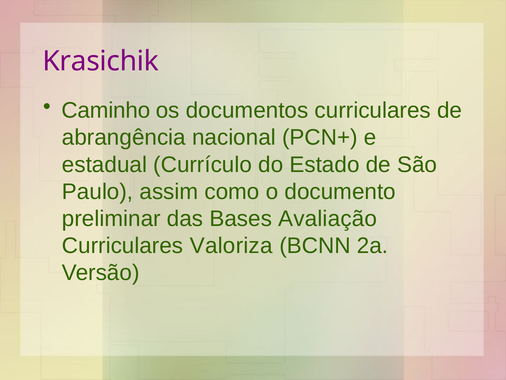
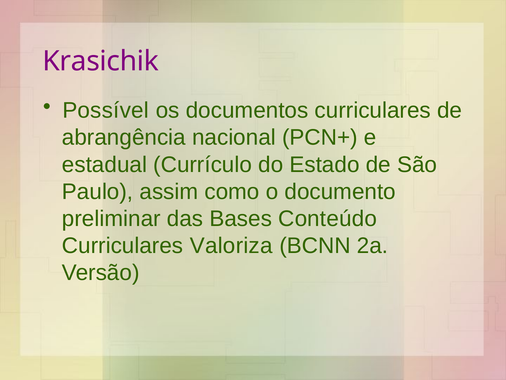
Caminho: Caminho -> Possível (106, 110)
Avaliação: Avaliação -> Conteúdo (328, 218)
